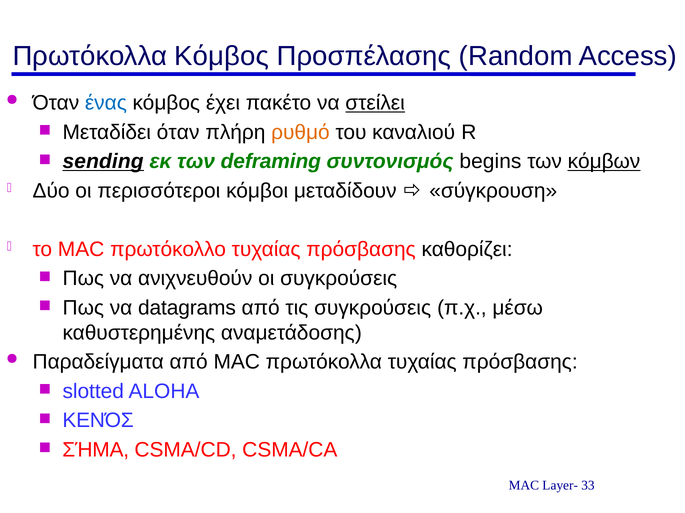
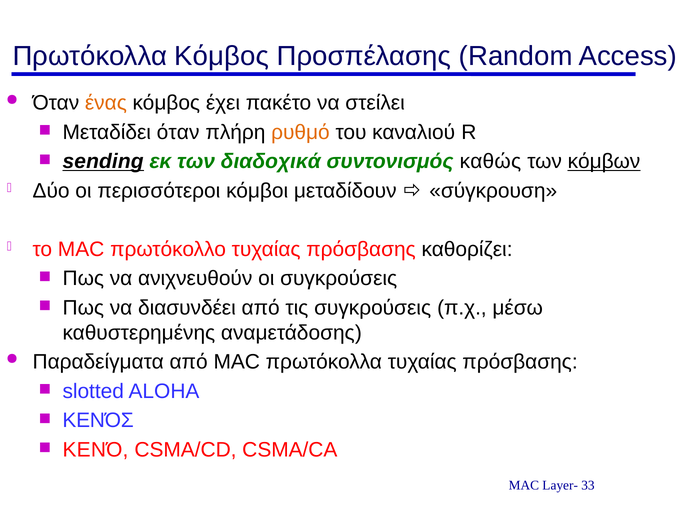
ένας colour: blue -> orange (106, 103)
στείλει underline: present -> none (375, 103)
deframing: deframing -> διαδοχικά (271, 162)
begins: begins -> καθώς (490, 162)
datagrams: datagrams -> διασυνδέει (187, 308)
ΣΉΜΑ: ΣΉΜΑ -> ΚΕΝΌ (95, 450)
